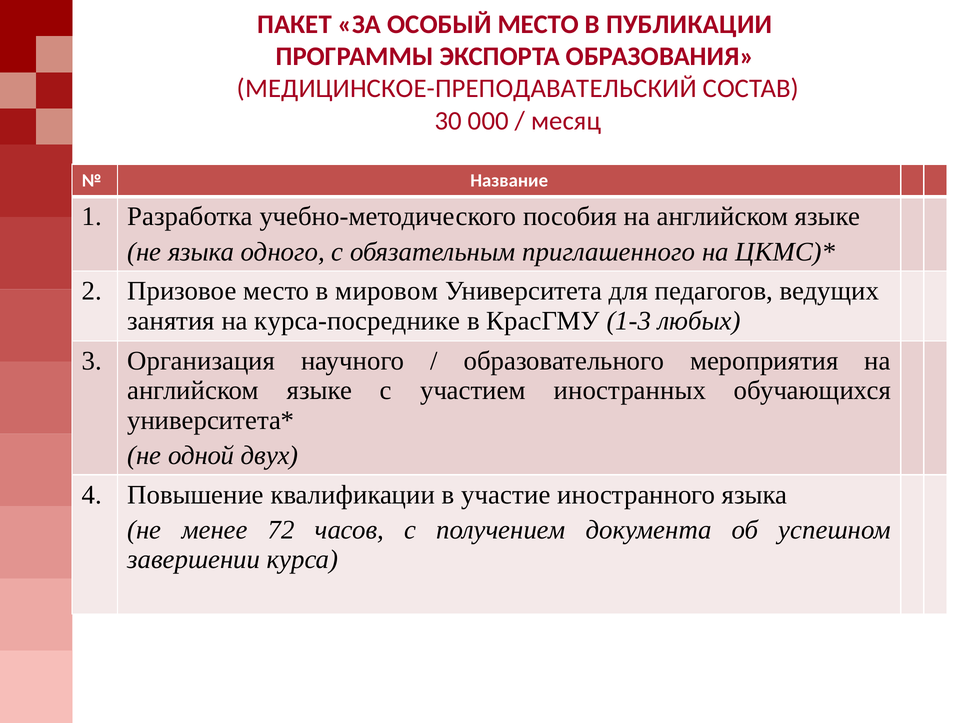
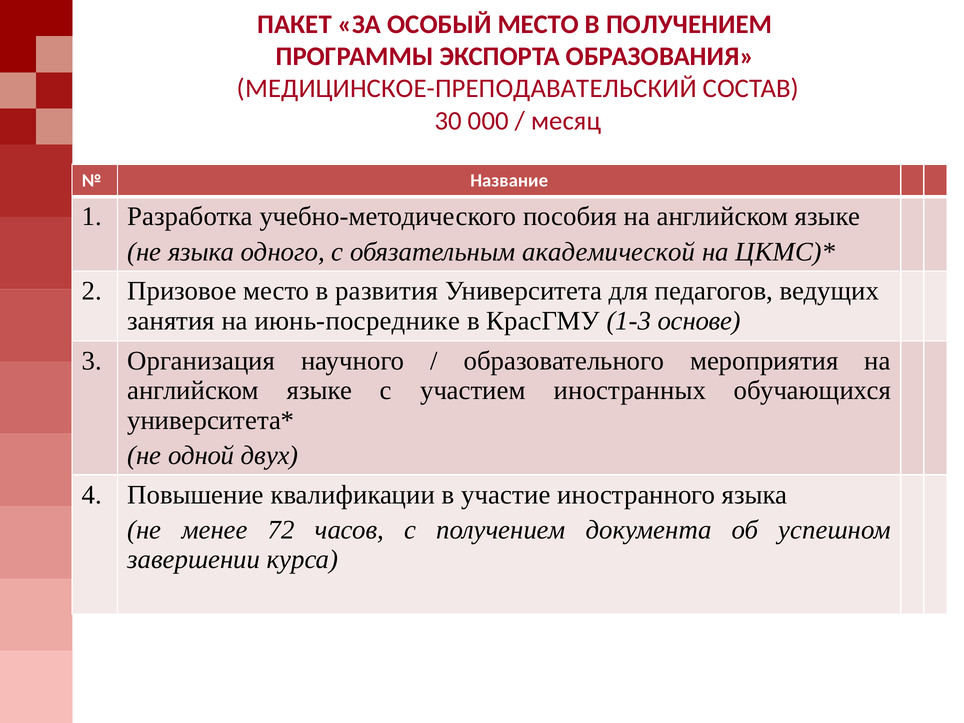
В ПУБЛИКАЦИИ: ПУБЛИКАЦИИ -> ПОЛУЧЕНИЕМ (689, 24)
приглашенного: приглашенного -> академической (609, 252)
мировом: мировом -> развития (387, 291)
курса-посреднике: курса-посреднике -> июнь-посреднике (357, 321)
любых: любых -> основе (699, 321)
